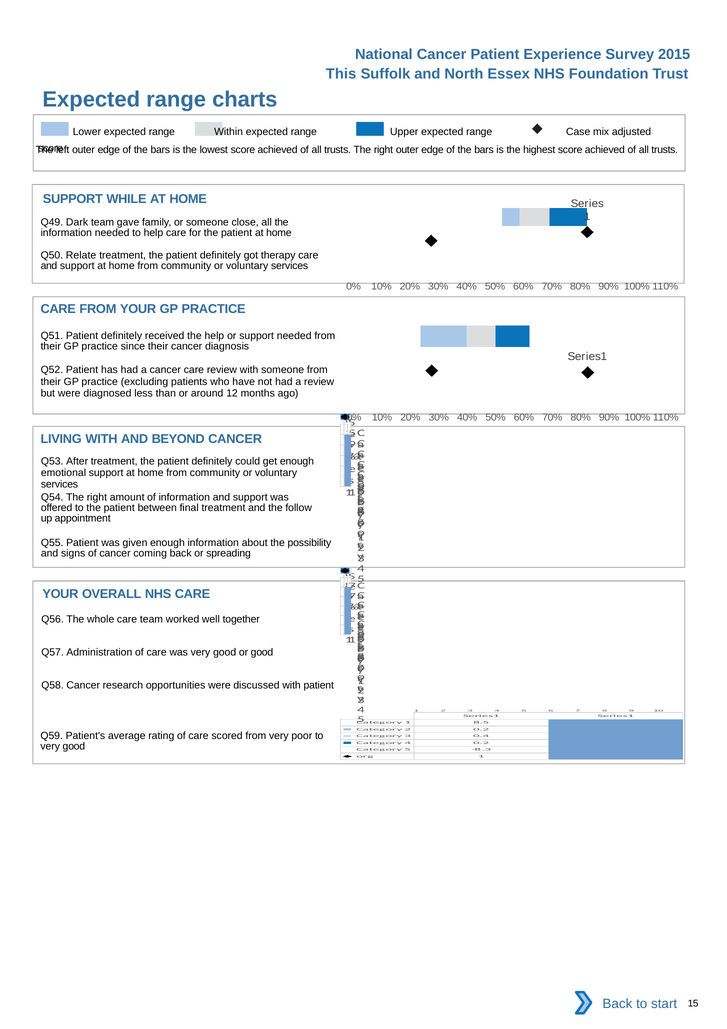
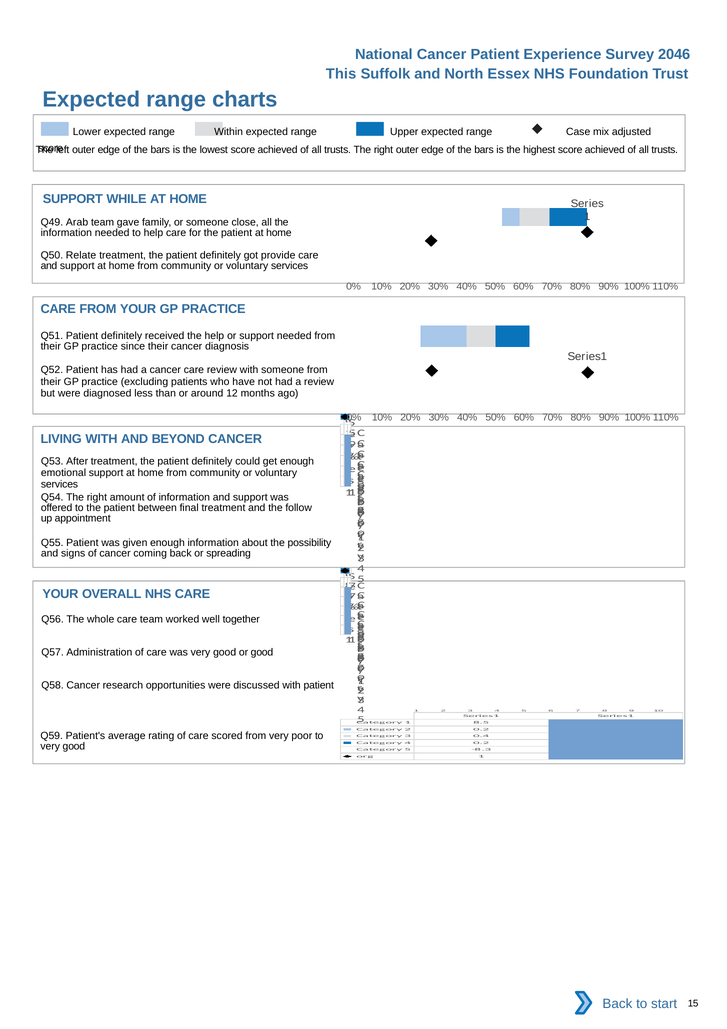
2015: 2015 -> 2046 (674, 54)
Dark: Dark -> Arab (77, 222)
therapy: therapy -> provide (278, 255)
